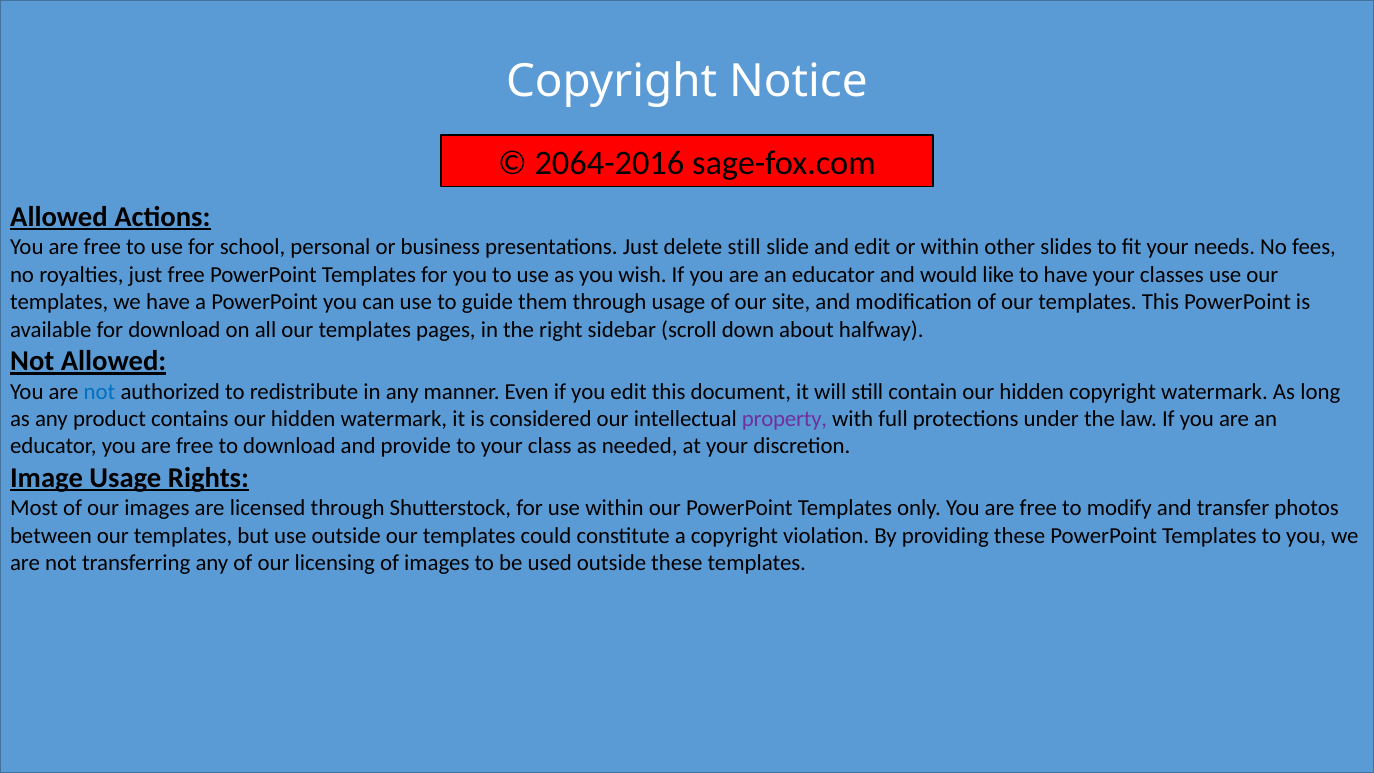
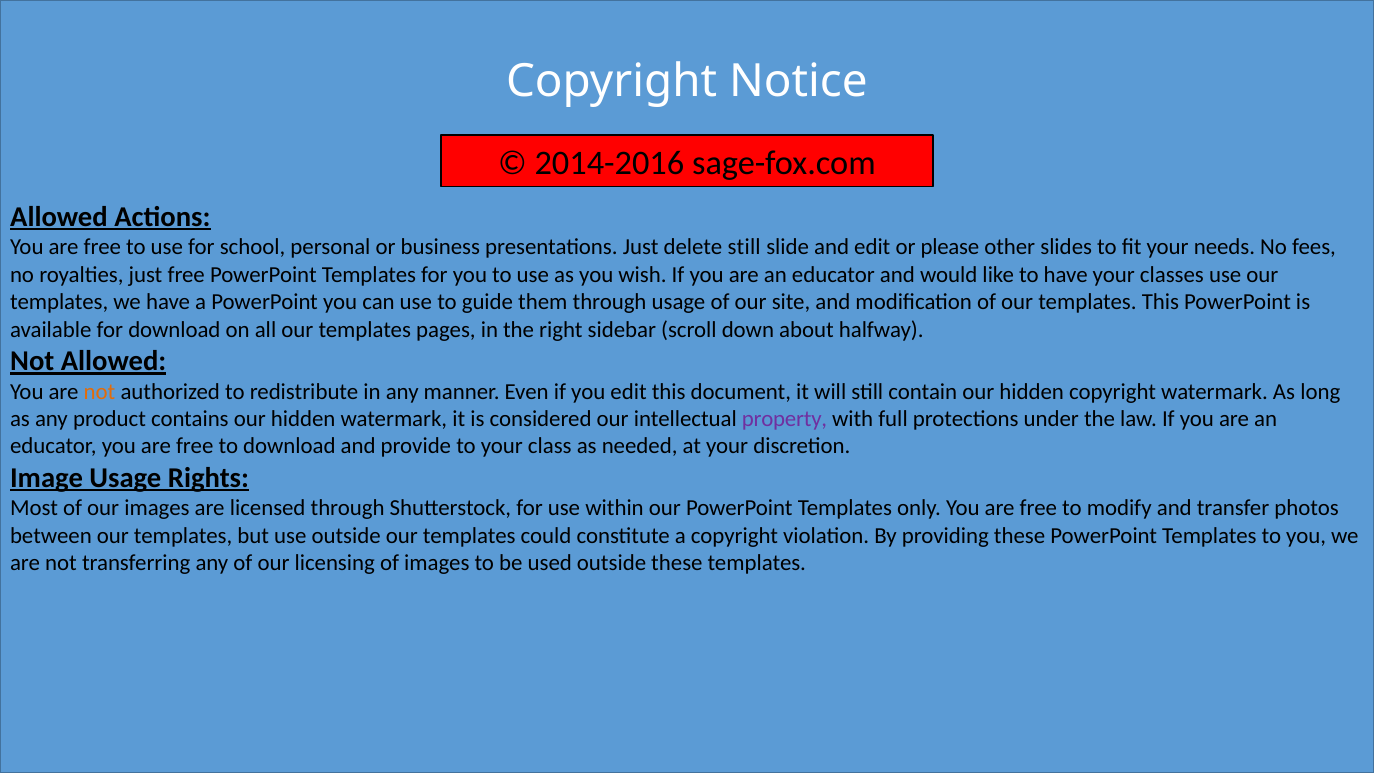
2064-2016: 2064-2016 -> 2014-2016 (609, 163)
or within: within -> please (950, 247)
not colour: blue -> orange (100, 391)
